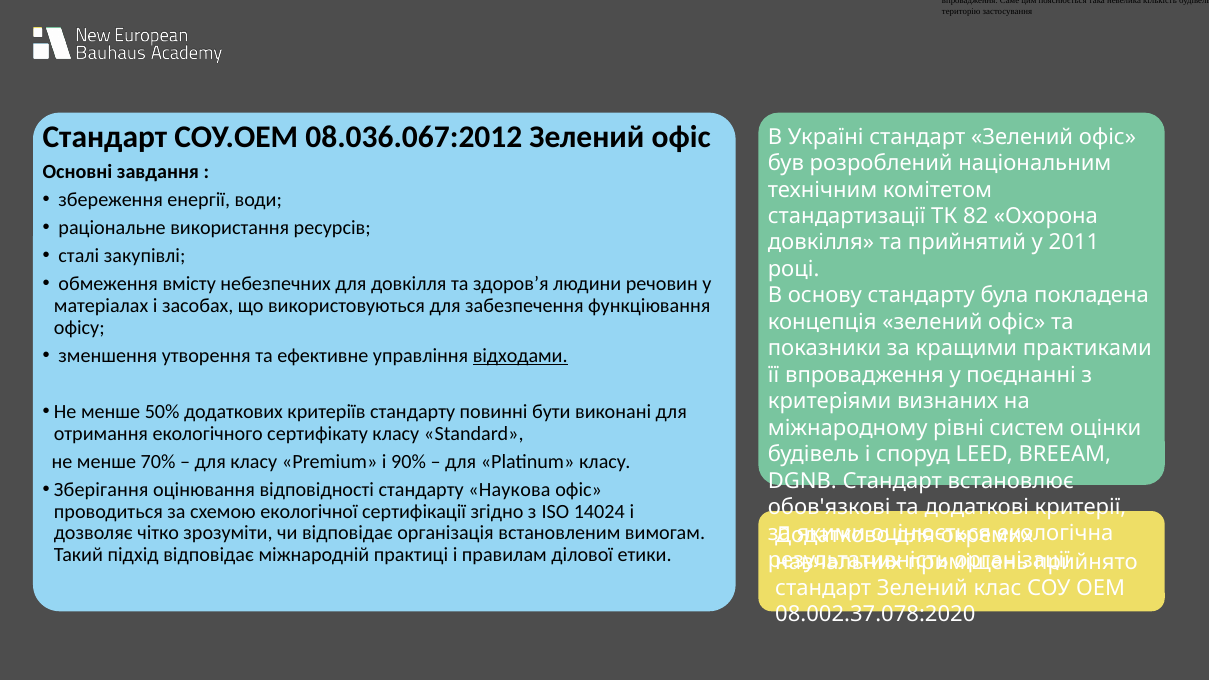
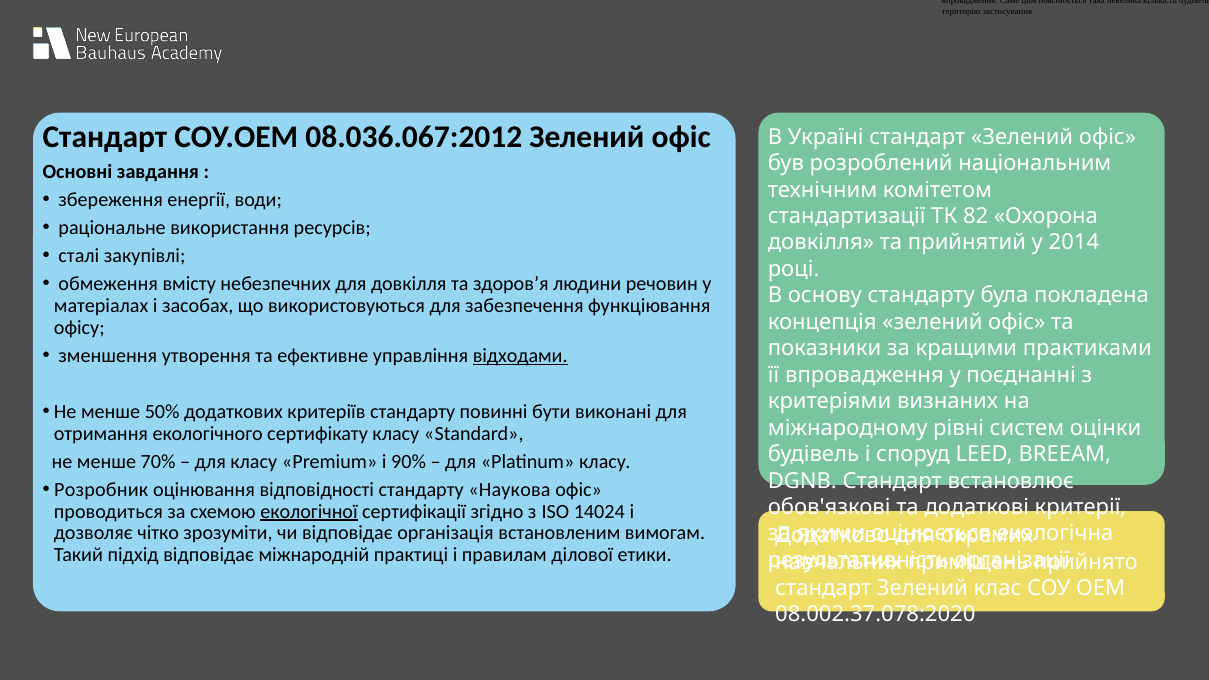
2011: 2011 -> 2014 (1074, 243)
Зберігання: Зберігання -> Розробник (101, 490)
екологічної underline: none -> present (309, 511)
